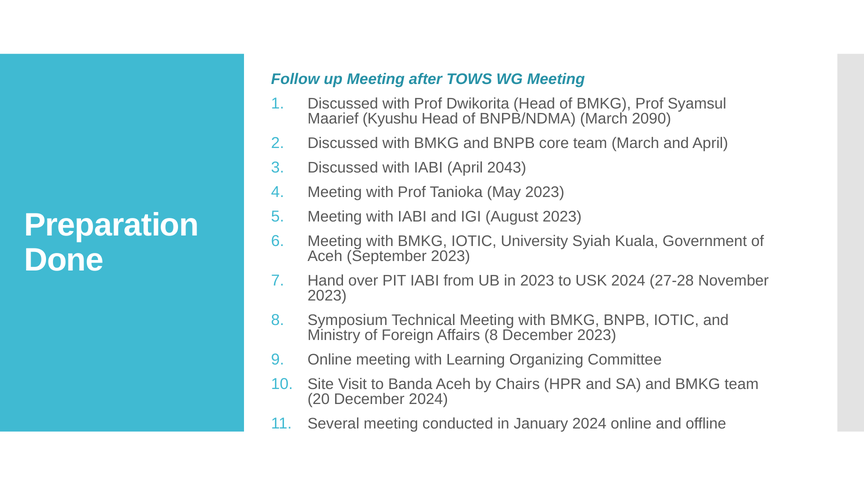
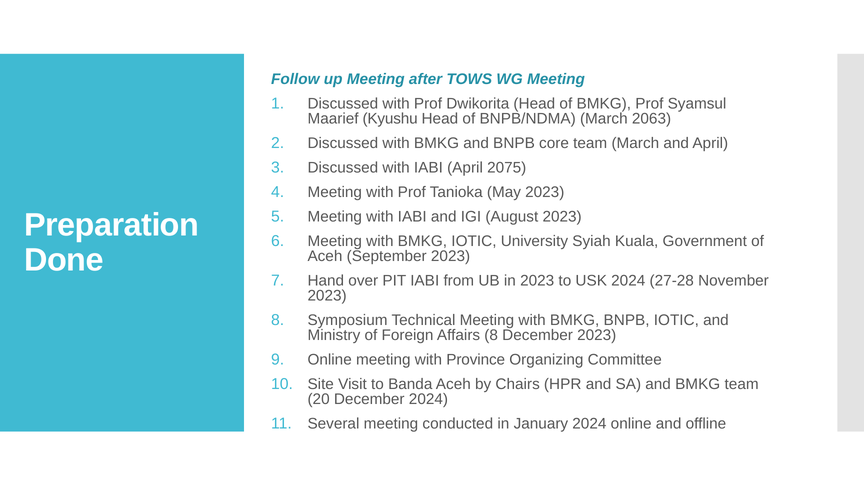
2090: 2090 -> 2063 (652, 119)
2043: 2043 -> 2075 (507, 168)
Learning: Learning -> Province (476, 360)
